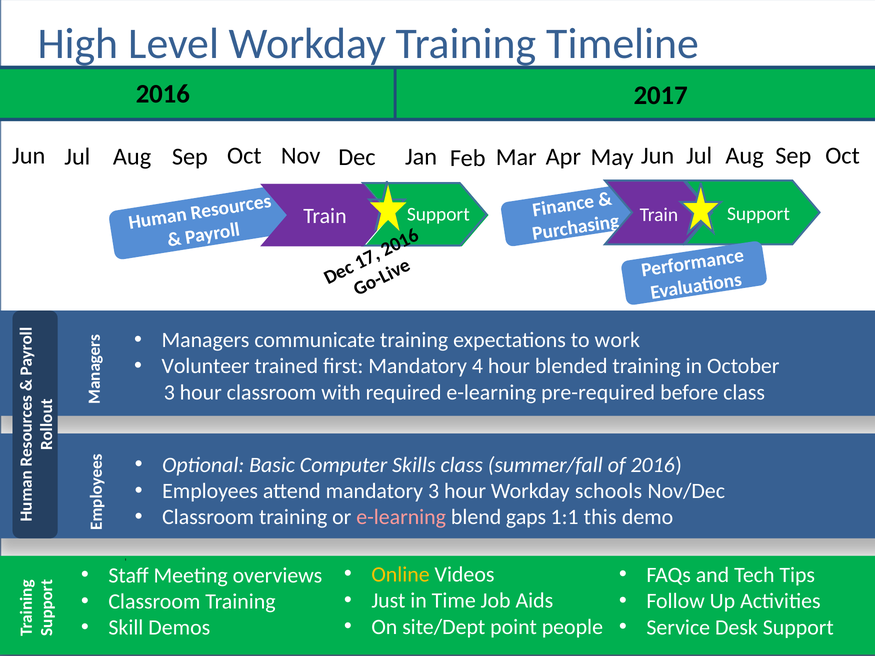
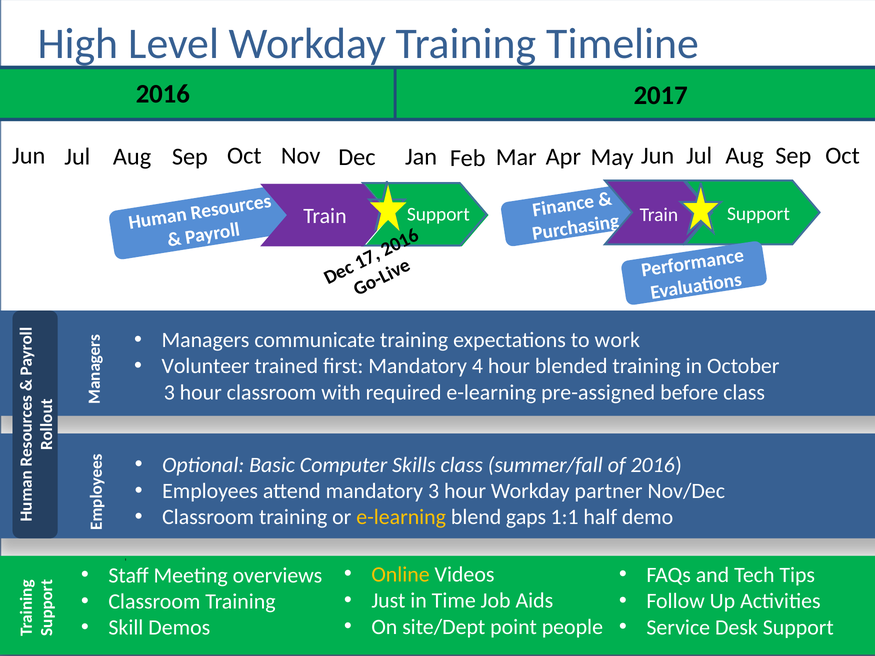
pre-required: pre-required -> pre-assigned (598, 393)
schools: schools -> partner (609, 491)
e-learning colour: pink -> yellow (401, 517)
this: this -> half (600, 517)
